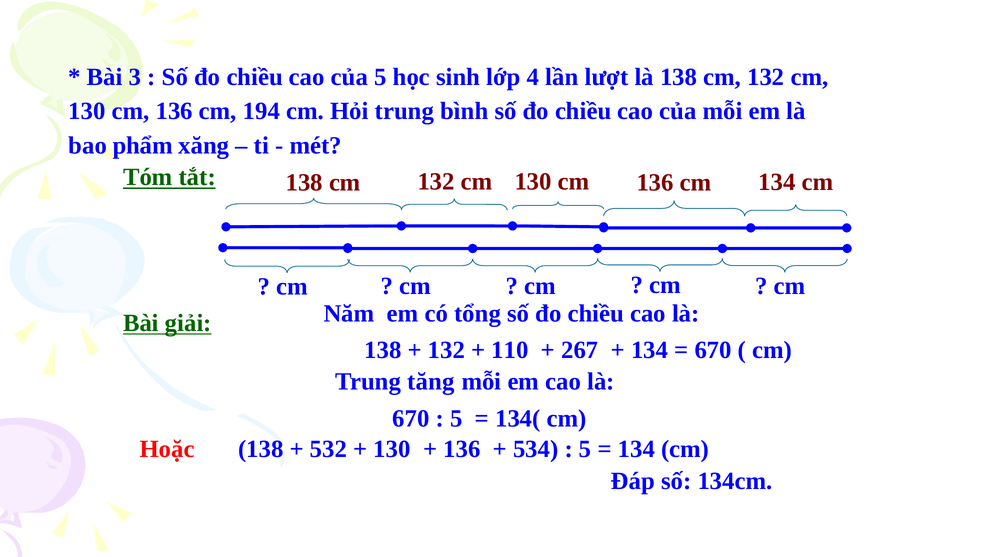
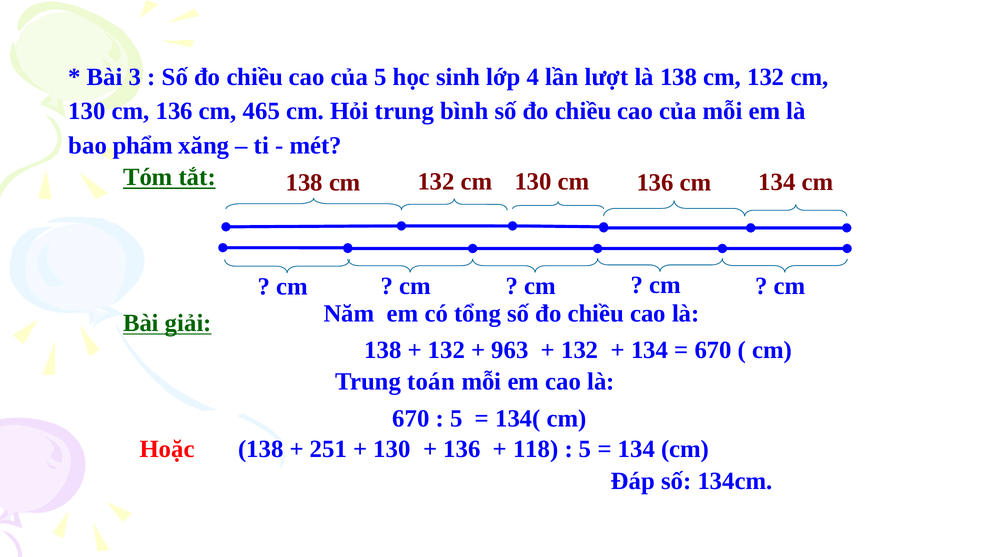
194: 194 -> 465 (261, 111)
110: 110 -> 963 (510, 350)
267: 267 -> 132 (580, 350)
tăng: tăng -> toán (431, 382)
532: 532 -> 251 (328, 449)
534: 534 -> 118 (536, 449)
